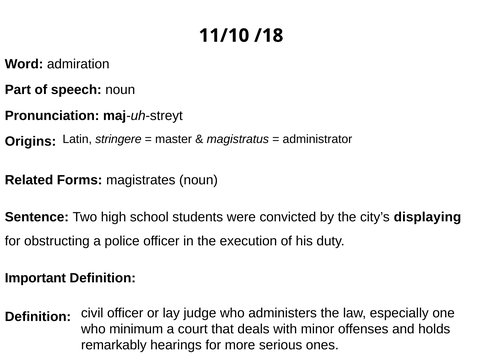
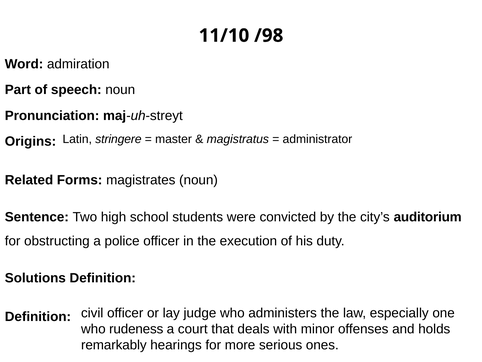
/18: /18 -> /98 (269, 36)
displaying: displaying -> auditorium (428, 217)
Important: Important -> Solutions (35, 278)
minimum: minimum -> rudeness (136, 329)
